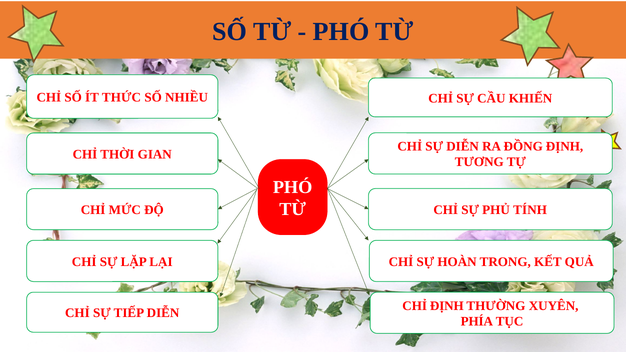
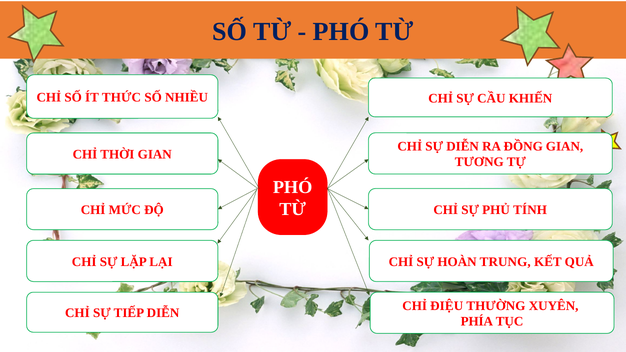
ĐỒNG ĐỊNH: ĐỊNH -> GIAN (565, 147)
TRONG: TRONG -> TRUNG (505, 262)
CHỈ ĐỊNH: ĐỊNH -> ĐIỆU (447, 306)
